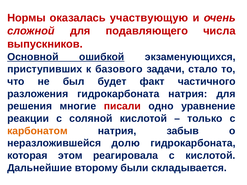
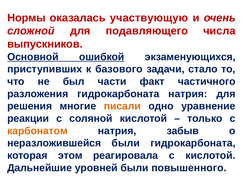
будет: будет -> части (112, 82)
писали colour: red -> orange (122, 106)
неразложившейся долю: долю -> были (126, 143)
второму: второму -> уровней (96, 168)
складывается: складывается -> повышенного (189, 168)
